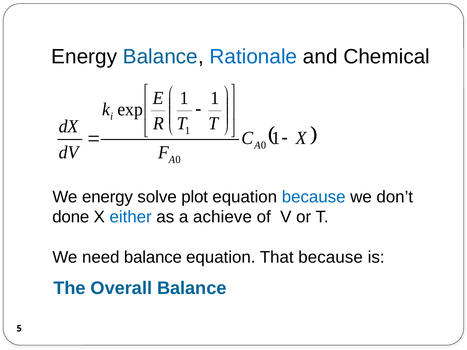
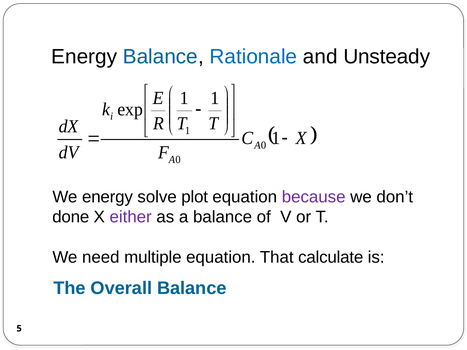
Chemical: Chemical -> Unsteady (387, 57)
because colour: blue -> purple (314, 197)
either colour: blue -> purple (131, 217)
a achieve: achieve -> balance (223, 217)
need balance: balance -> multiple (153, 258)
That because: because -> calculate (331, 258)
